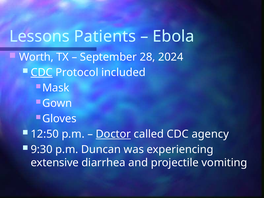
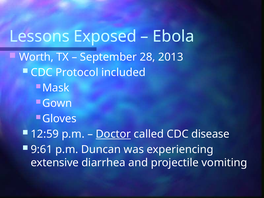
Patients: Patients -> Exposed (105, 36)
2024: 2024 -> 2013 (171, 57)
CDC underline: present -> none (42, 72)
12:50: 12:50 -> 12:59 (45, 134)
agency: agency -> disease (210, 134)
9:30: 9:30 -> 9:61 (42, 150)
